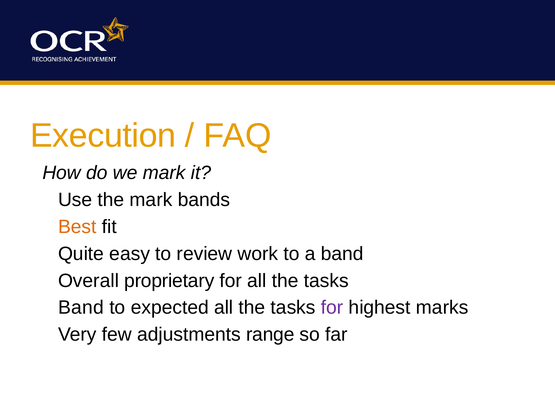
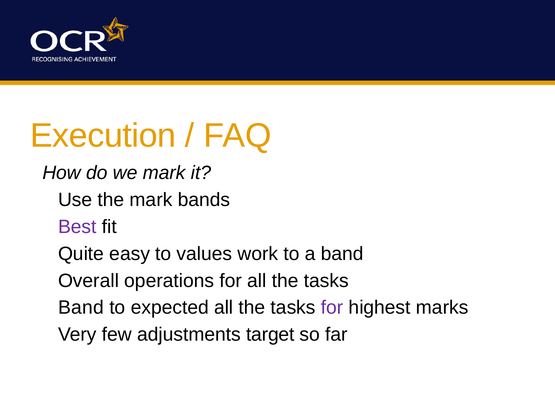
Best colour: orange -> purple (77, 227)
review: review -> values (204, 254)
proprietary: proprietary -> operations (169, 281)
range: range -> target (270, 335)
